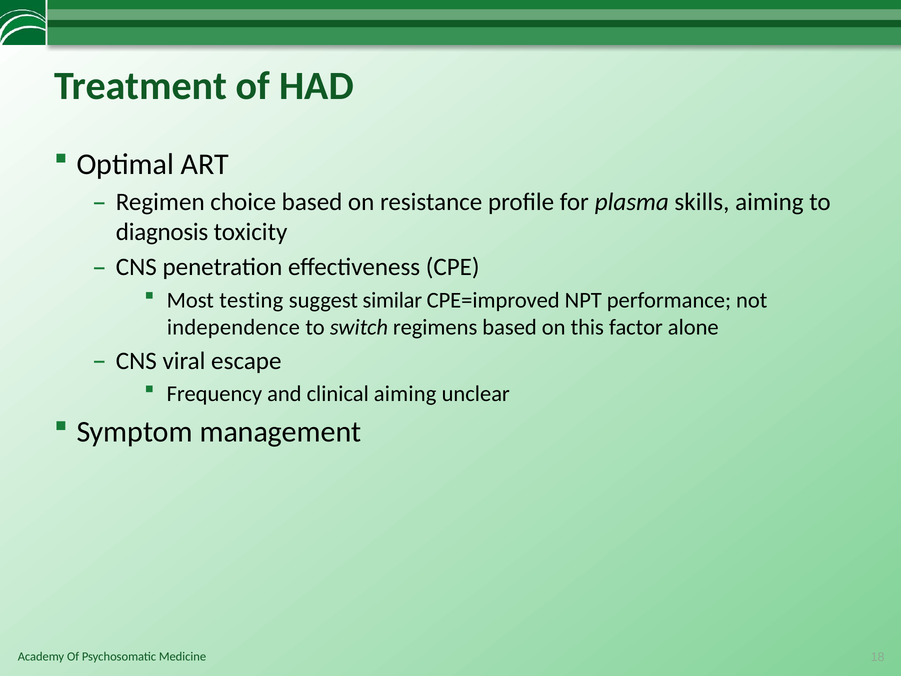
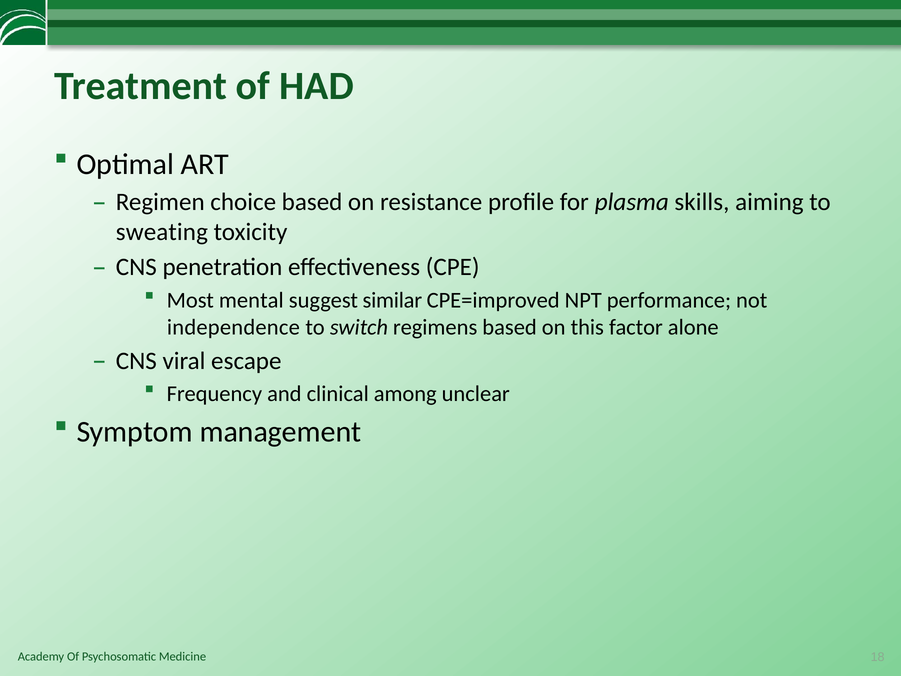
diagnosis: diagnosis -> sweating (162, 232)
testing: testing -> mental (251, 300)
clinical aiming: aiming -> among (405, 394)
